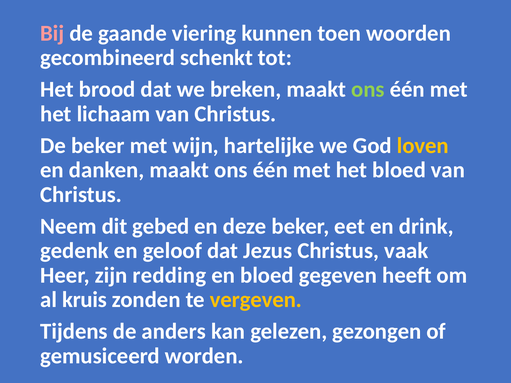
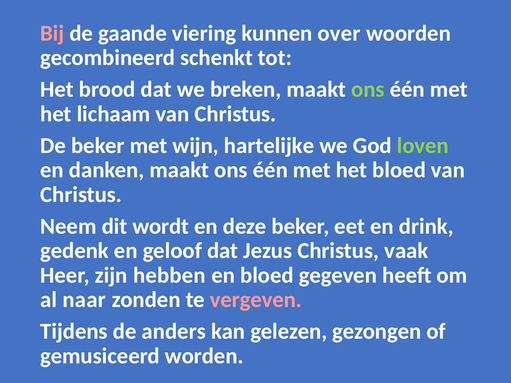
toen: toen -> over (339, 33)
loven colour: yellow -> light green (423, 146)
gebed: gebed -> wordt (161, 226)
redding: redding -> hebben (169, 275)
kruis: kruis -> naar (84, 300)
vergeven colour: yellow -> pink (256, 300)
